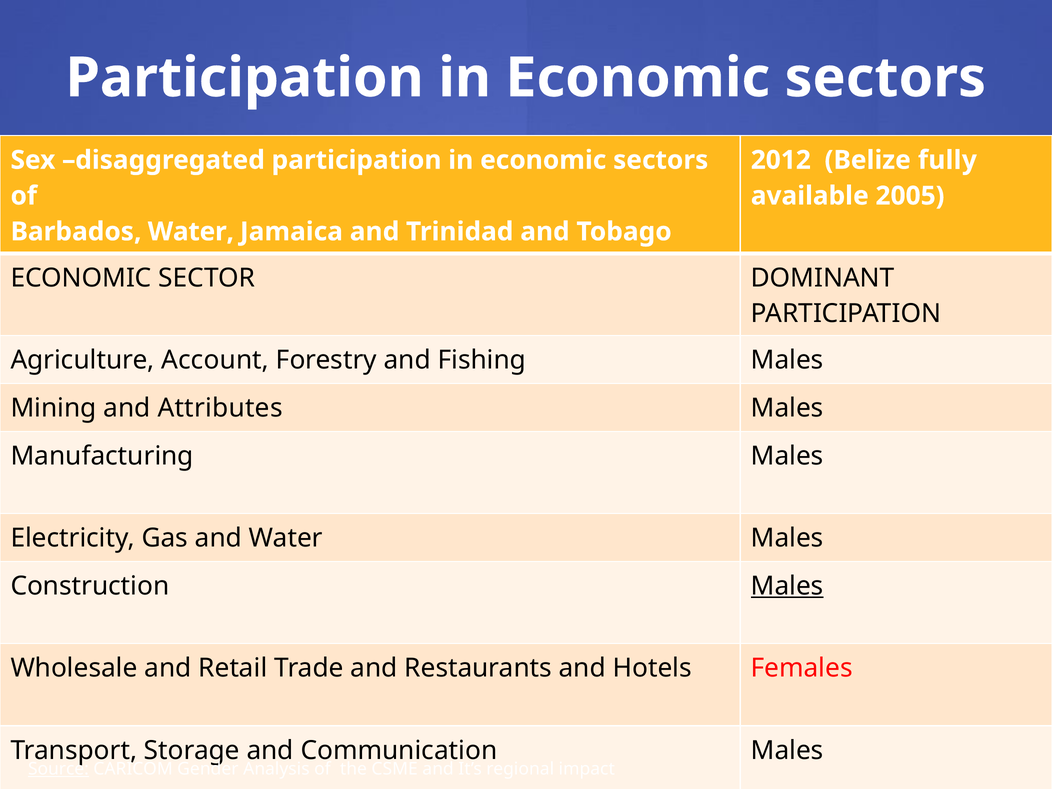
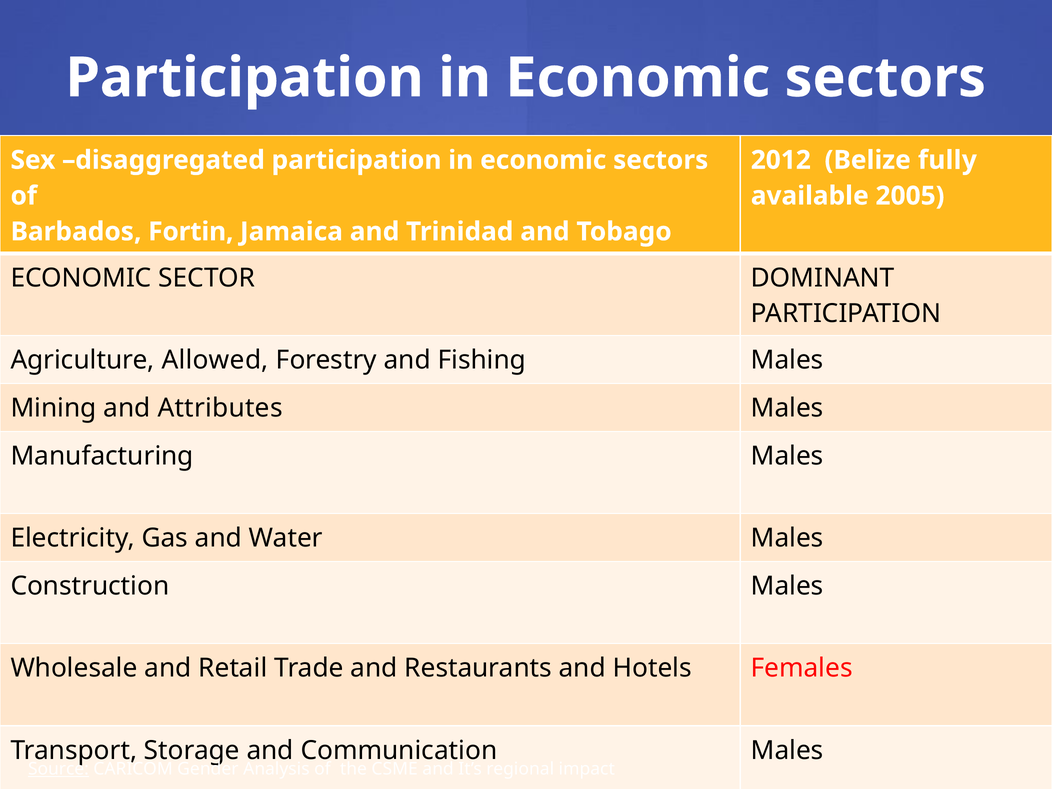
Barbados Water: Water -> Fortin (191, 232)
Account: Account -> Allowed (215, 360)
Males underline: present -> none (787, 586)
